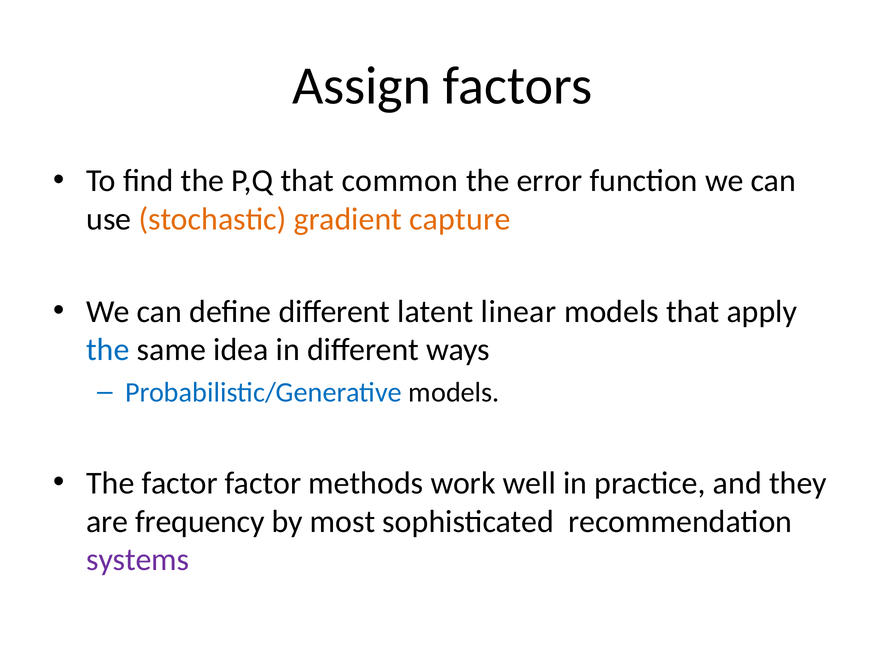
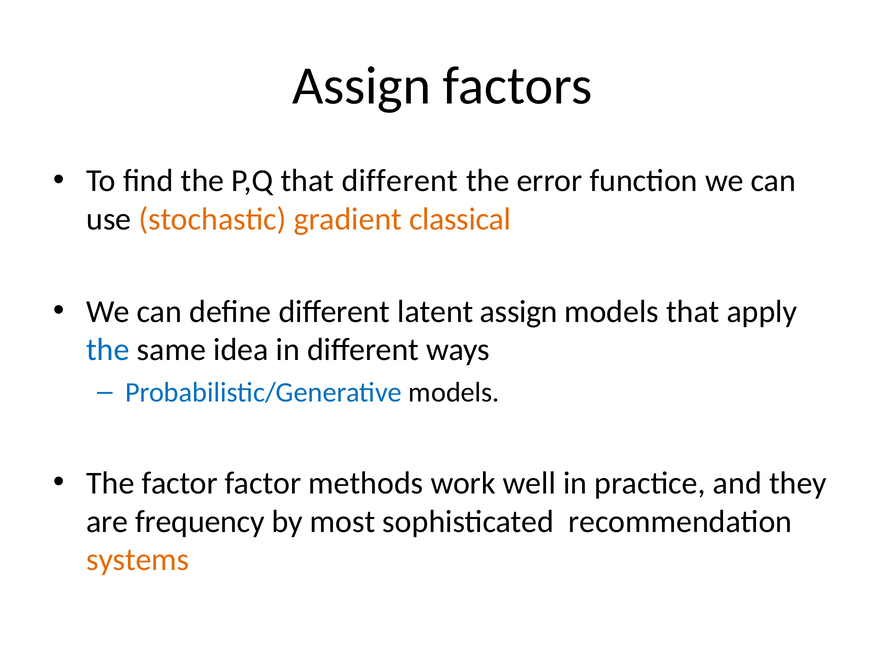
that common: common -> different (400, 181)
capture: capture -> classical (460, 219)
latent linear: linear -> assign (519, 311)
systems colour: purple -> orange (138, 560)
